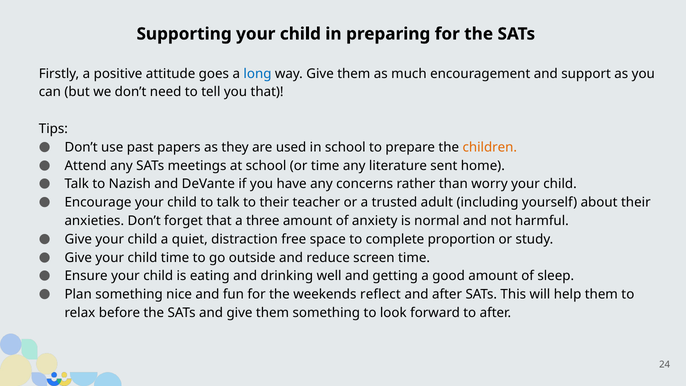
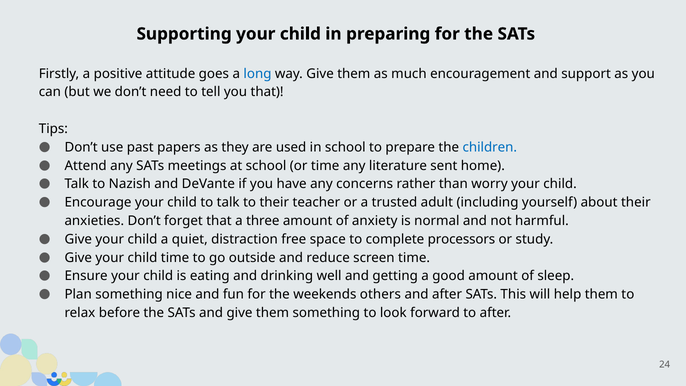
children colour: orange -> blue (490, 147)
proportion: proportion -> processors (461, 239)
reflect: reflect -> others (380, 294)
